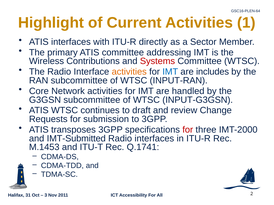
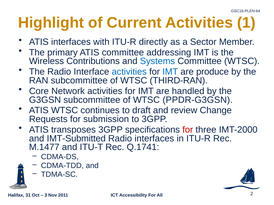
Systems colour: red -> blue (157, 61)
activities colour: orange -> blue (129, 72)
includes: includes -> produce (213, 72)
INPUT-RAN: INPUT-RAN -> THIRD-RAN (179, 81)
INPUT-G3GSN: INPUT-G3GSN -> PPDR-G3GSN (198, 100)
M.1453: M.1453 -> M.1477 (44, 148)
